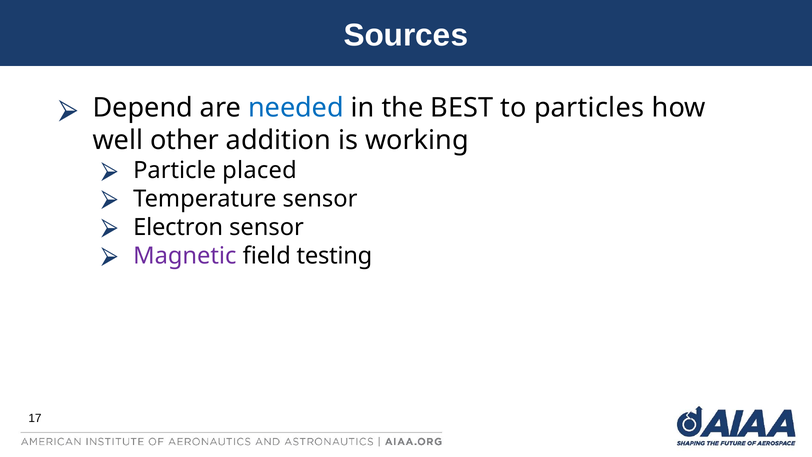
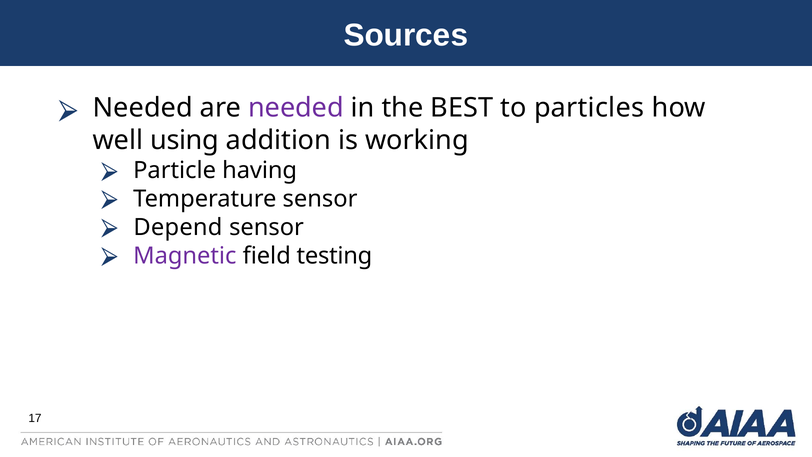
Depend: Depend -> Needed (143, 108)
needed colour: blue -> purple (296, 108)
other: other -> using (185, 140)
placed: placed -> having (260, 170)
Electron: Electron -> Depend (178, 227)
